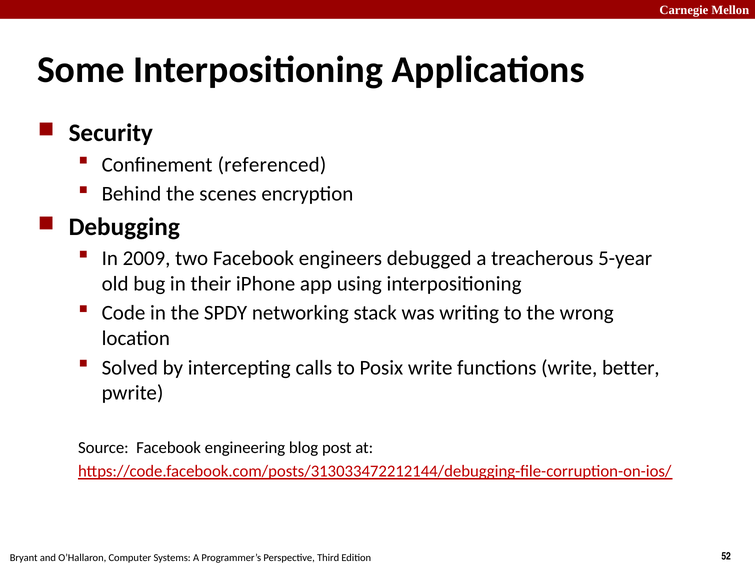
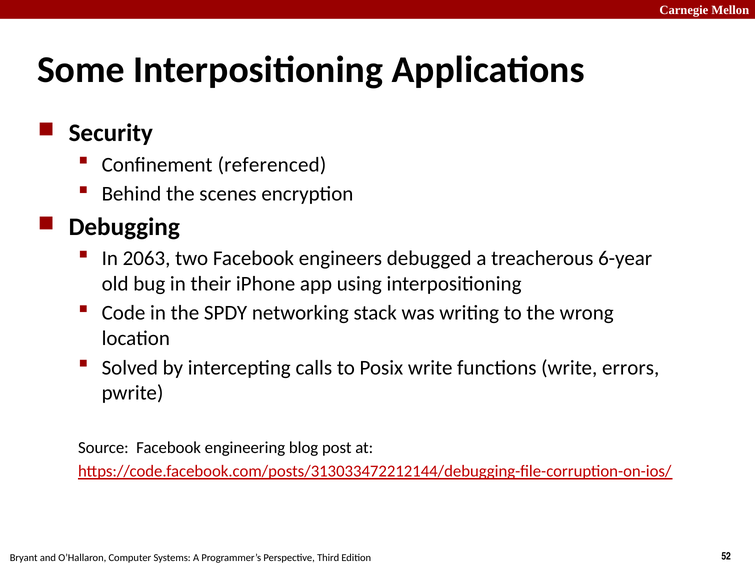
2009: 2009 -> 2063 (147, 259)
5-year: 5-year -> 6-year (625, 259)
better: better -> errors (631, 368)
